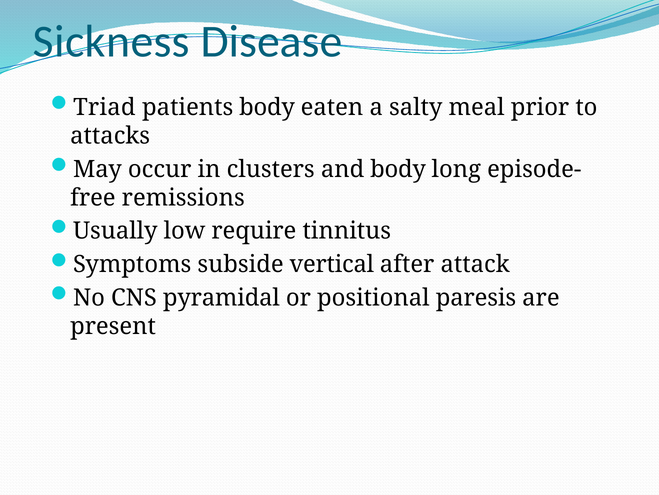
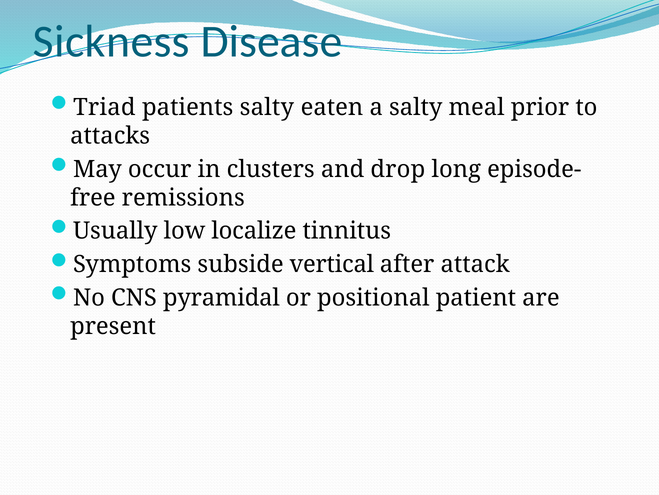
patients body: body -> salty (267, 107)
and body: body -> drop (398, 169)
require: require -> localize (254, 231)
paresis: paresis -> patient (476, 297)
